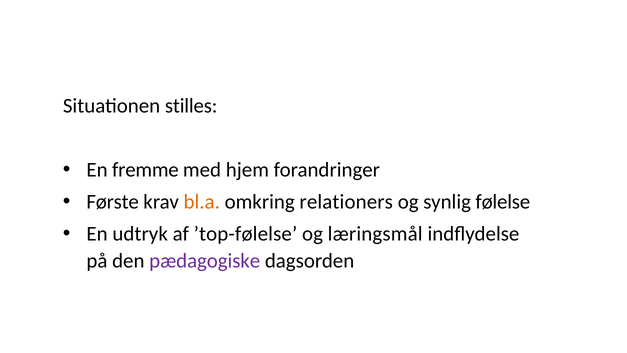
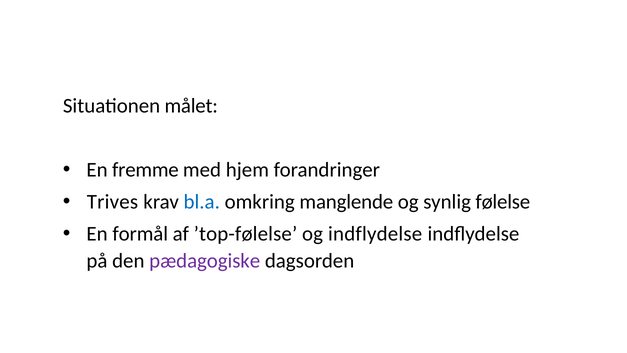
stilles: stilles -> målet (191, 106)
Første: Første -> Trives (112, 202)
bl.a colour: orange -> blue (202, 202)
relationers: relationers -> manglende (346, 202)
udtryk: udtryk -> formål (140, 234)
og læringsmål: læringsmål -> indflydelse (375, 234)
